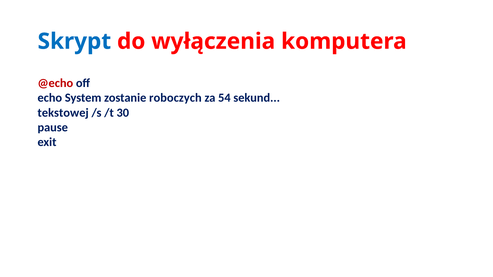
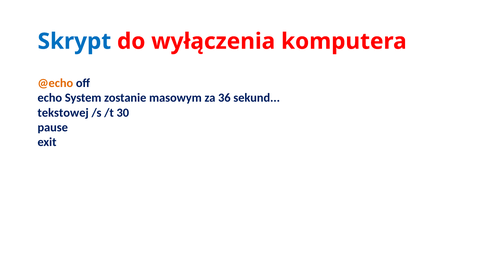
@echo colour: red -> orange (55, 83)
roboczych: roboczych -> masowym (175, 98)
54: 54 -> 36 (224, 98)
